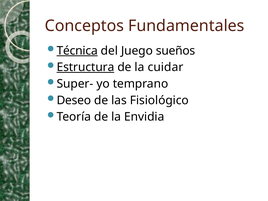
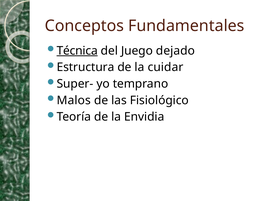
sueños: sueños -> dejado (175, 51)
Estructura underline: present -> none (85, 67)
Deseo: Deseo -> Malos (74, 100)
